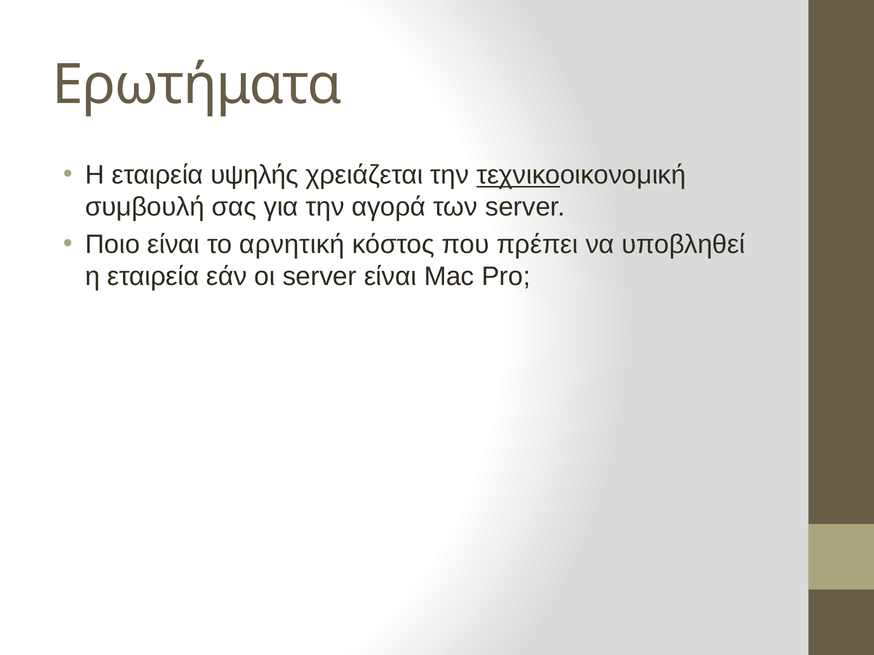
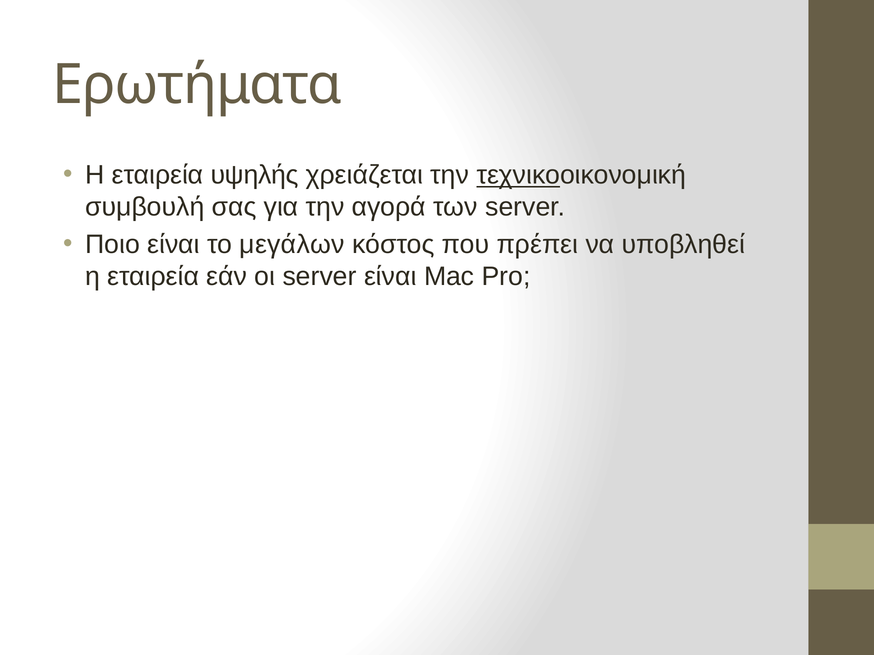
αρνητική: αρνητική -> μεγάλων (292, 245)
